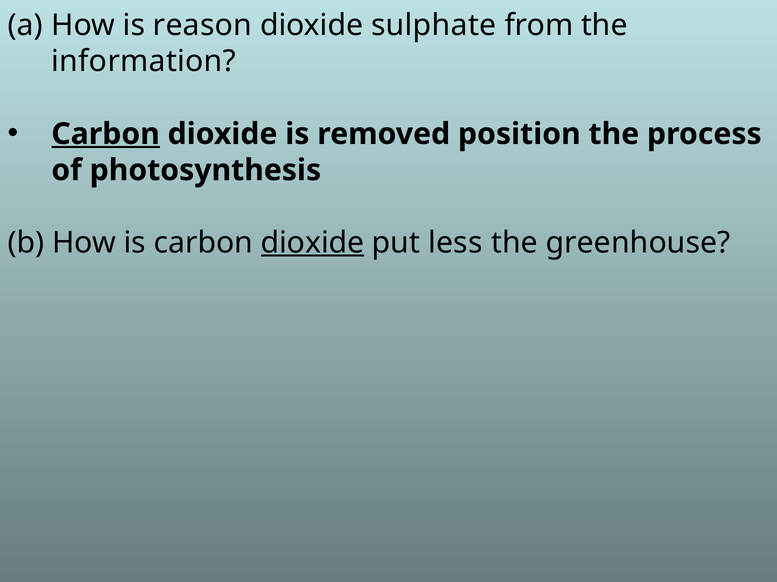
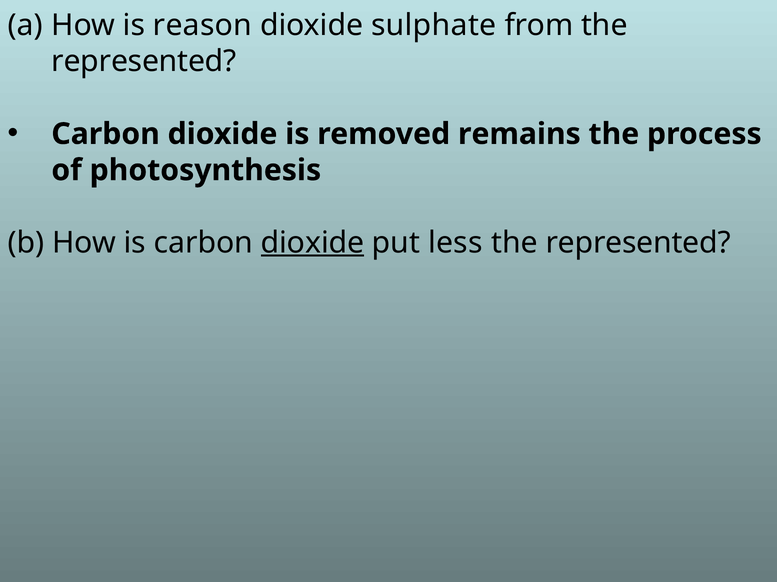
information: information -> represented (144, 62)
Carbon underline: present -> none (106, 134)
position: position -> remains (519, 134)
greenhouse: greenhouse -> represented (638, 243)
